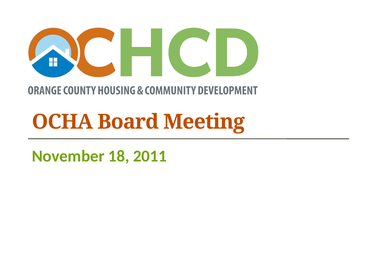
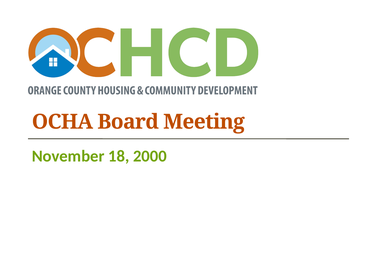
2011: 2011 -> 2000 (150, 156)
